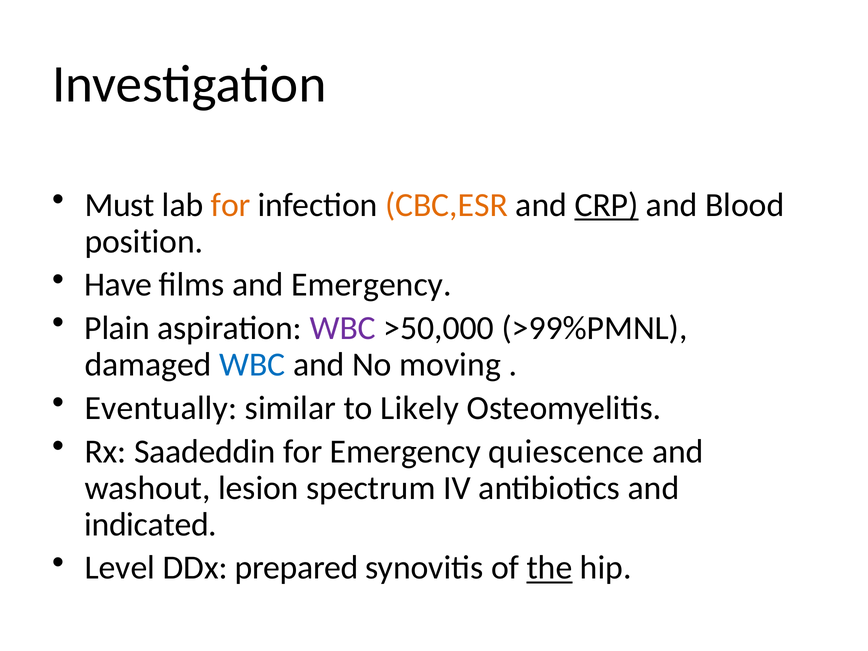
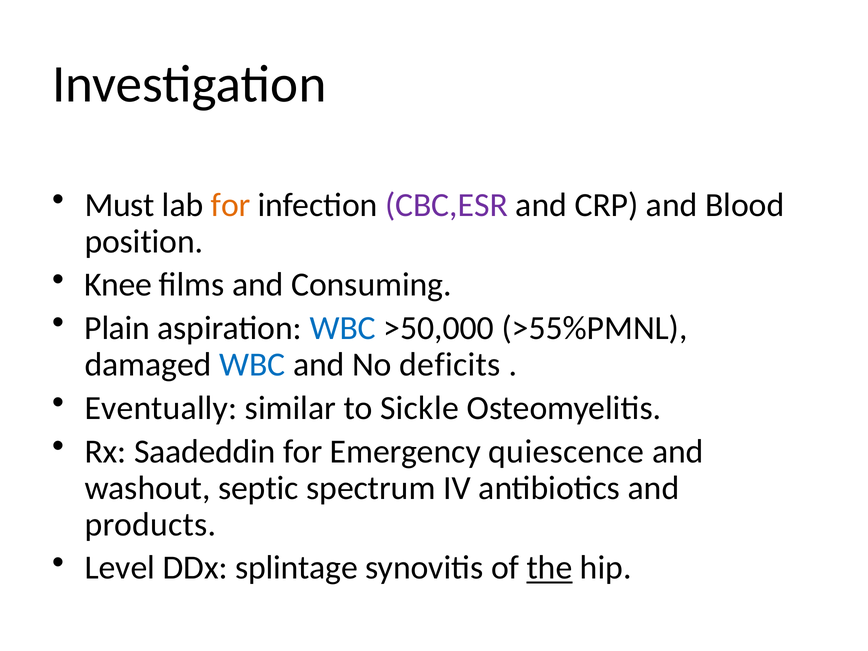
CBC,ESR colour: orange -> purple (447, 205)
CRP underline: present -> none (607, 205)
Have: Have -> Knee (118, 285)
and Emergency: Emergency -> Consuming (371, 285)
WBC colour: purple -> blue (343, 328)
>99%PMNL: >99%PMNL -> >55%PMNL (595, 328)
moving: moving -> deficits (450, 365)
Likely: Likely -> Sickle (419, 408)
lesion: lesion -> septic (258, 488)
indicated: indicated -> products (150, 524)
prepared: prepared -> splintage (297, 568)
